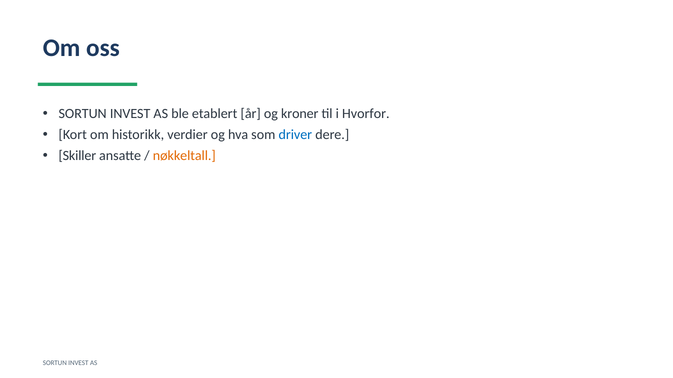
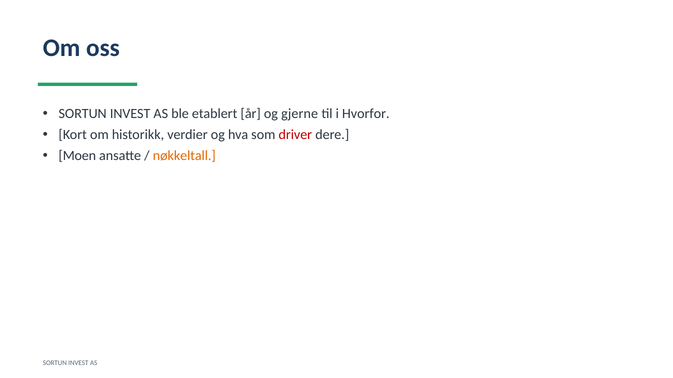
kroner: kroner -> gjerne (300, 114)
driver colour: blue -> red (295, 135)
Skiller: Skiller -> Moen (77, 156)
